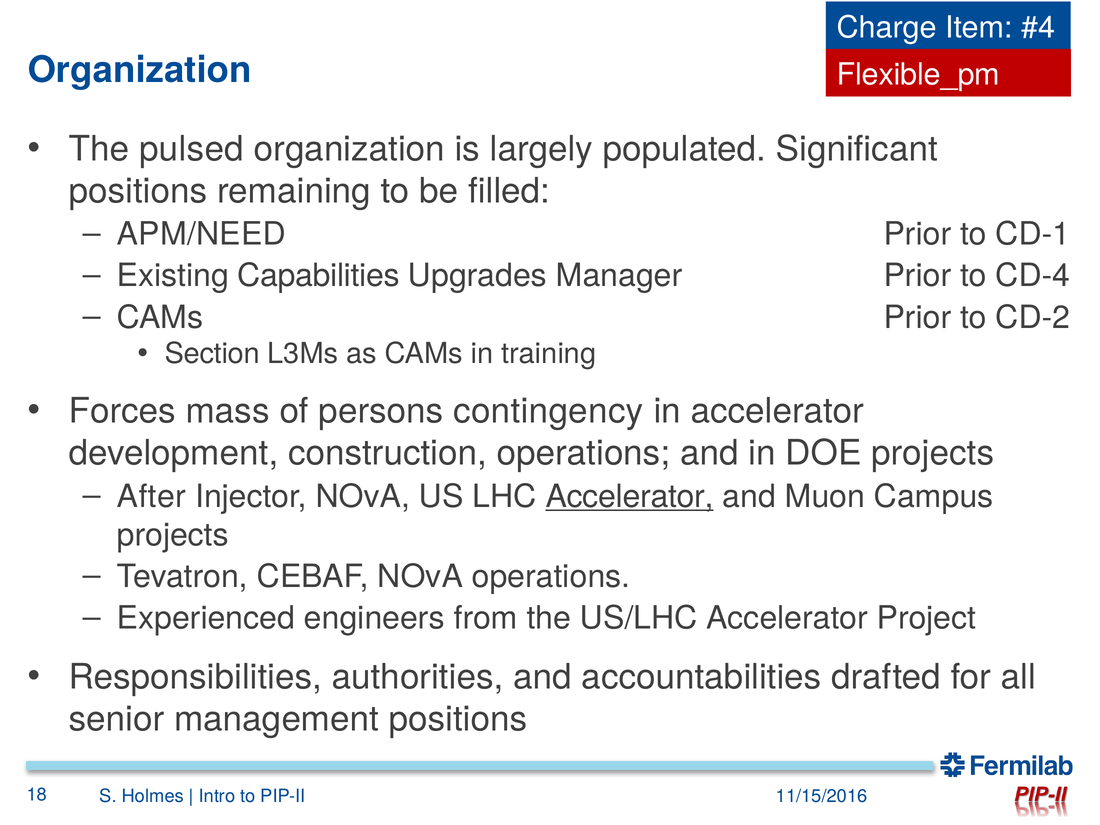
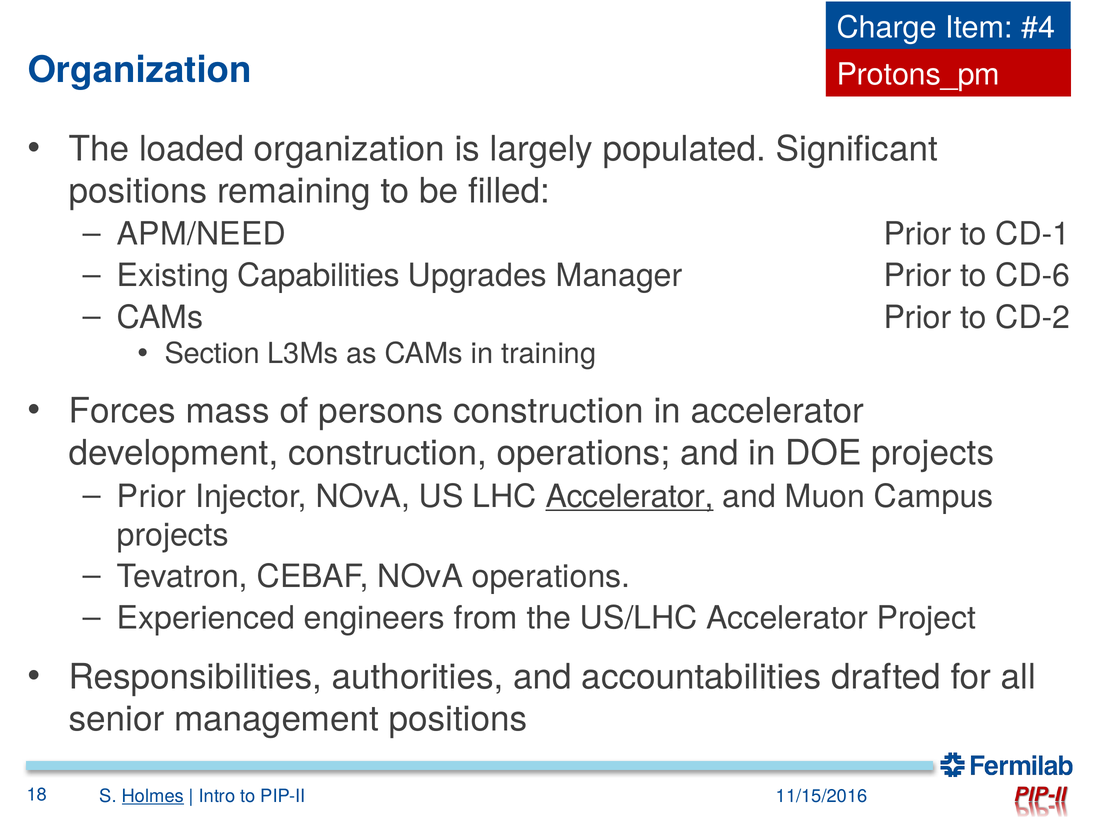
Flexible_pm: Flexible_pm -> Protons_pm (918, 75)
pulsed: pulsed -> loaded (192, 149)
CD-4: CD-4 -> CD-6 (1033, 276)
persons contingency: contingency -> construction (548, 411)
After: After -> Prior (151, 496)
Holmes underline: none -> present (153, 796)
